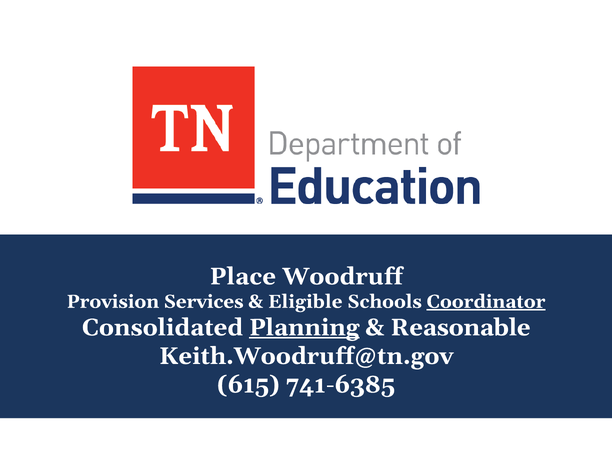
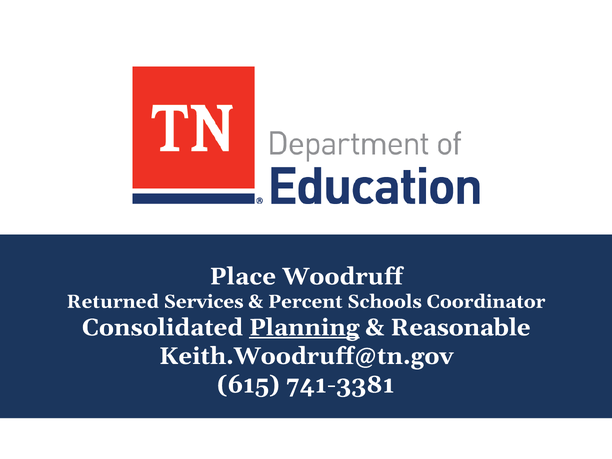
Provision: Provision -> Returned (113, 302)
Eligible: Eligible -> Percent (305, 302)
Coordinator underline: present -> none (486, 302)
741-6385: 741-6385 -> 741-3381 (340, 385)
